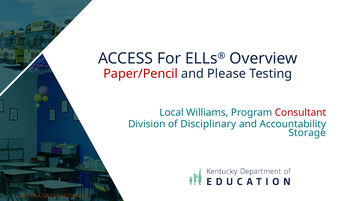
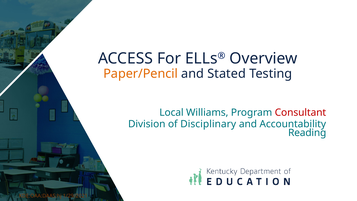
Paper/Pencil colour: red -> orange (141, 74)
Please: Please -> Stated (227, 74)
Storage: Storage -> Reading (307, 133)
